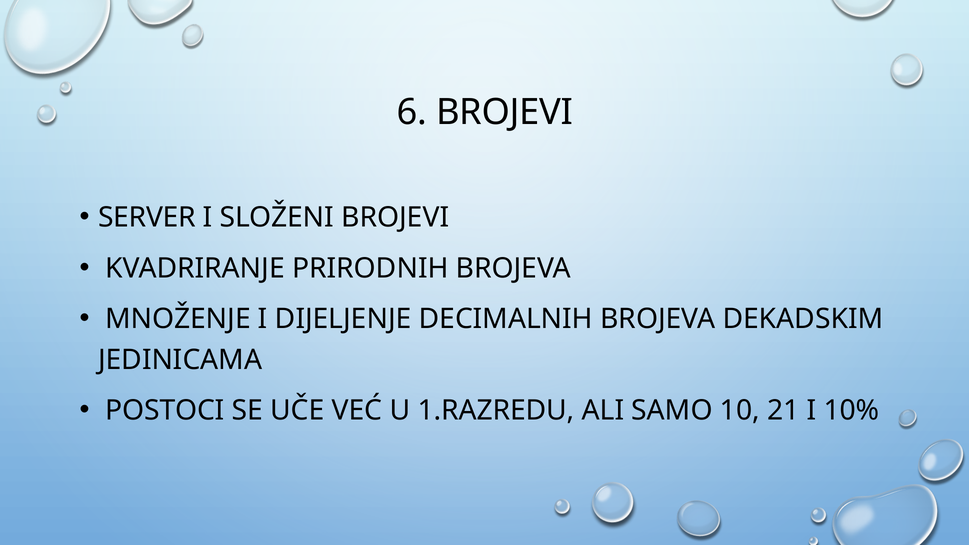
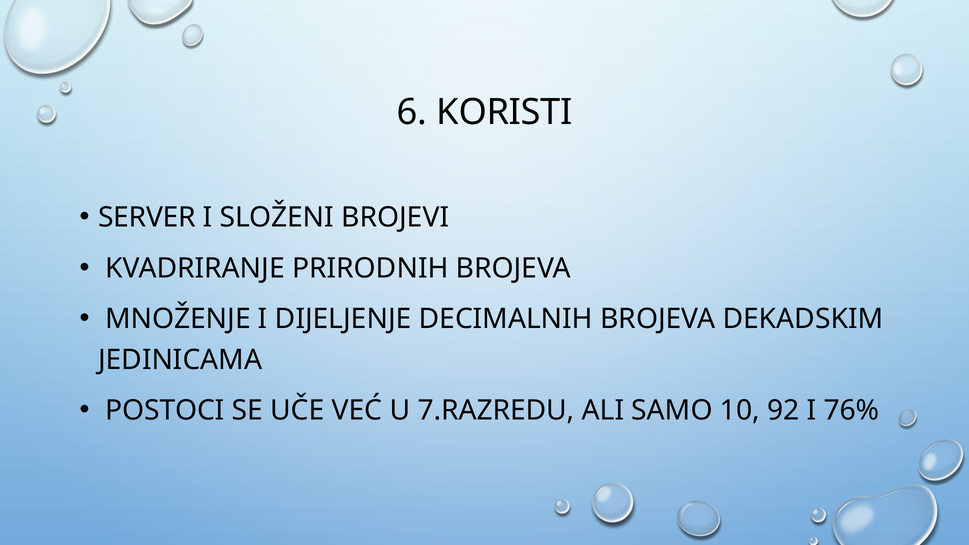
6 BROJEVI: BROJEVI -> KORISTI (505, 112)
1.RAZREDU: 1.RAZREDU -> 7.RAZREDU (496, 411)
21: 21 -> 92 (783, 411)
10%: 10% -> 76% (851, 411)
